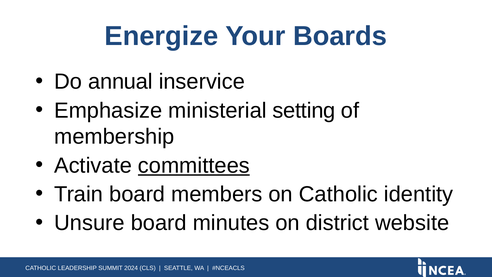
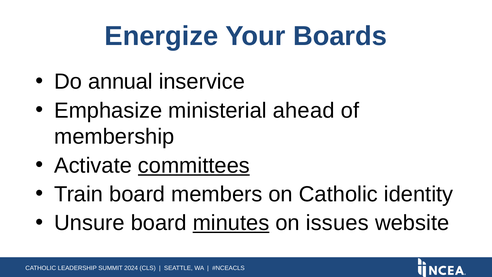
setting: setting -> ahead (304, 110)
minutes underline: none -> present (231, 223)
district: district -> issues (337, 223)
